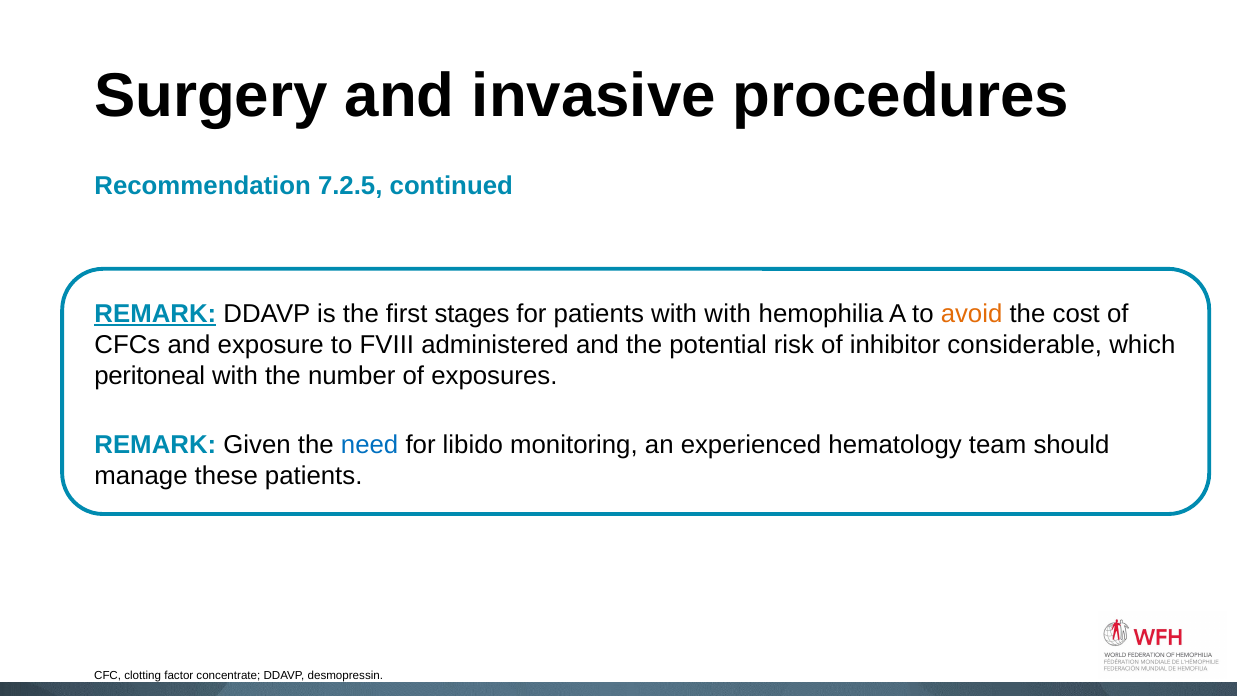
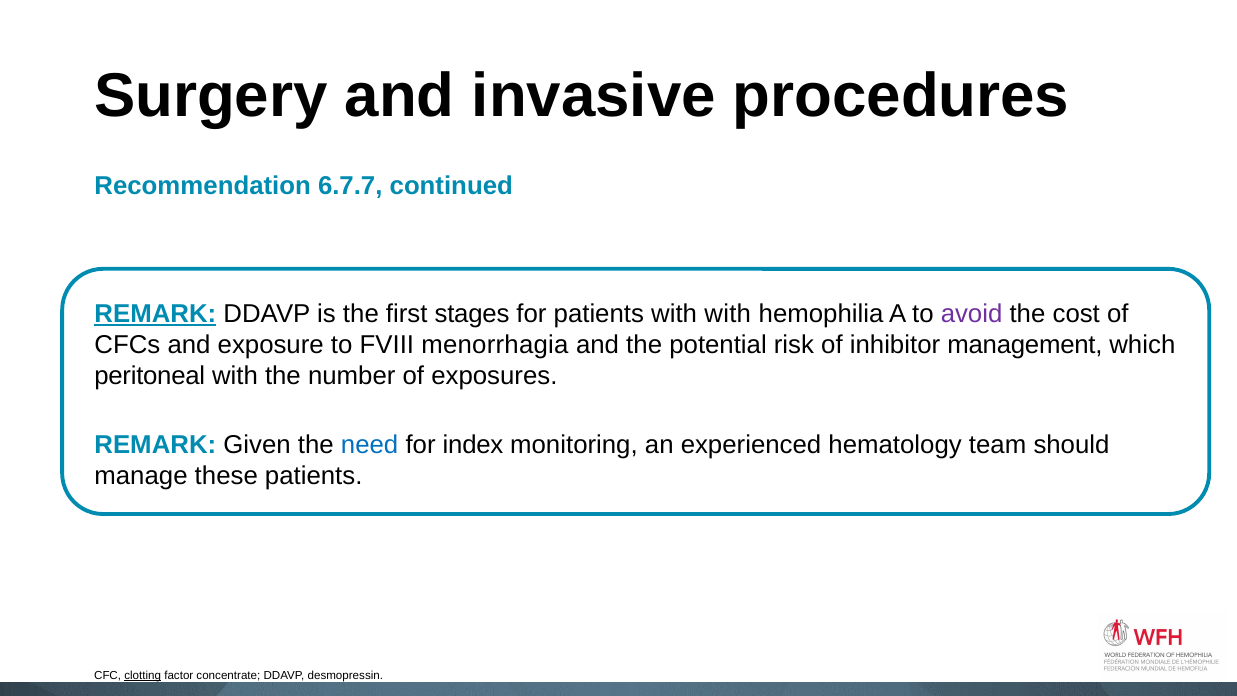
7.2.5: 7.2.5 -> 6.7.7 (350, 186)
avoid colour: orange -> purple (972, 314)
administered: administered -> menorrhagia (495, 345)
considerable: considerable -> management (1025, 345)
libido: libido -> index (473, 445)
clotting underline: none -> present (143, 675)
